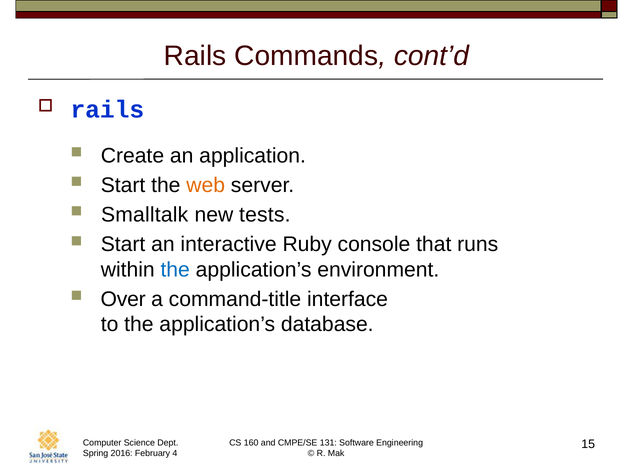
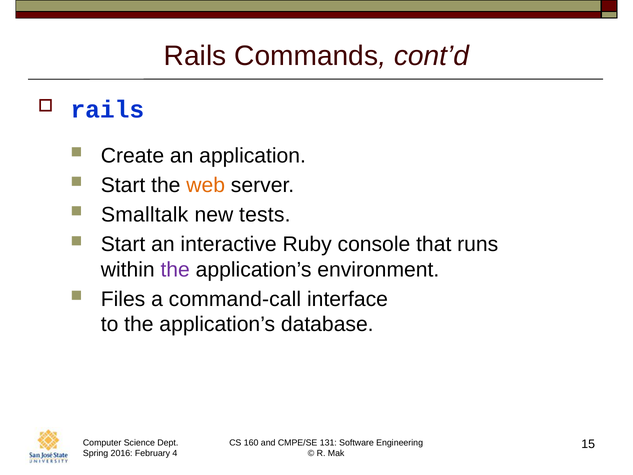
the colour: blue -> purple (175, 269)
Over: Over -> Files (123, 299)
command-title: command-title -> command-call (235, 299)
